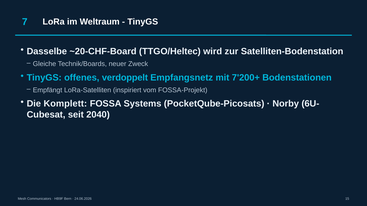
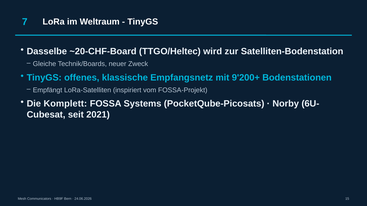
verdoppelt: verdoppelt -> klassische (125, 78)
7'200+: 7'200+ -> 9'200+ (246, 78)
2040: 2040 -> 2021 (98, 115)
